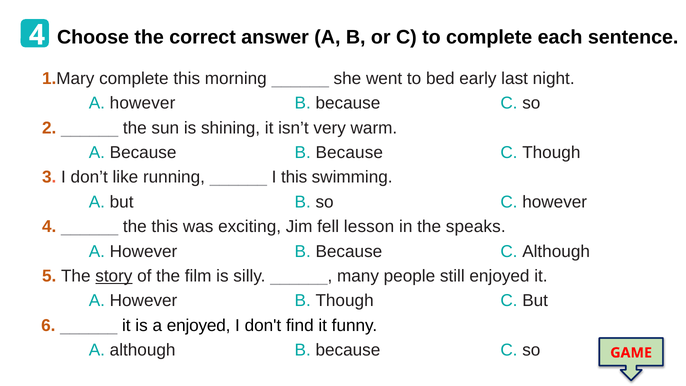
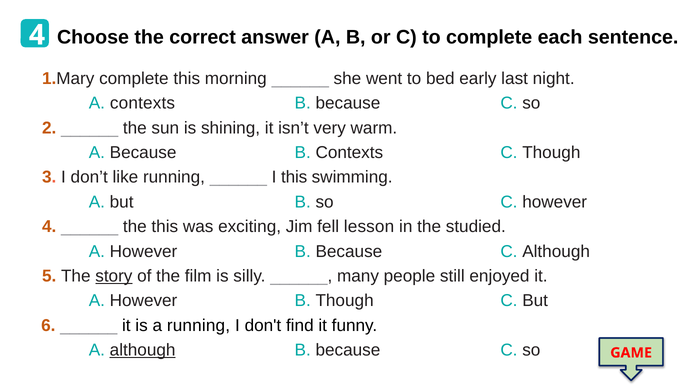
however: however -> contexts (143, 103)
Because B Because: Because -> Contexts (349, 153)
speaks: speaks -> studied (476, 227)
a enjoyed: enjoyed -> running (198, 325)
although underline: none -> present (143, 350)
